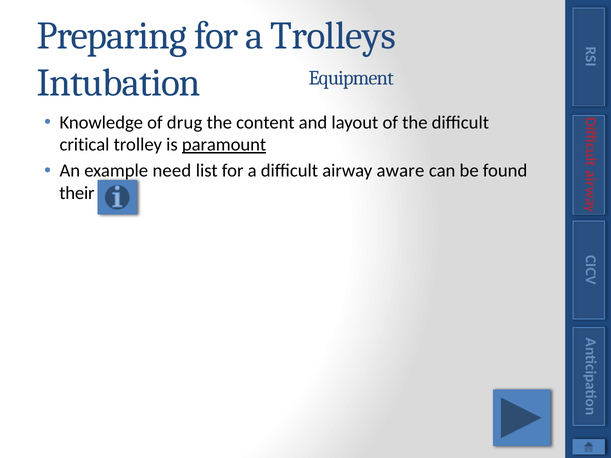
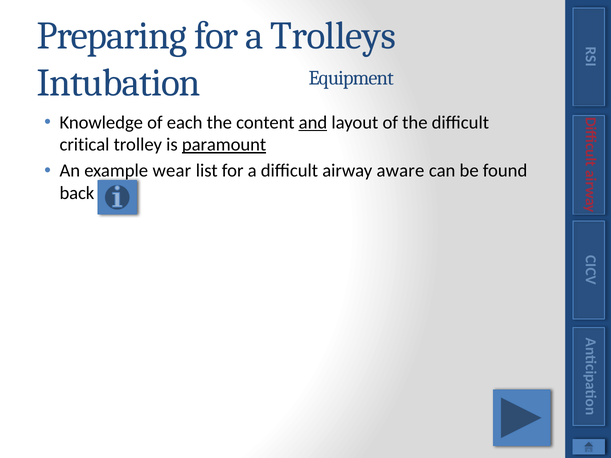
drug: drug -> each (185, 122)
and underline: none -> present (313, 122)
need: need -> wear (172, 171)
their: their -> back (77, 193)
